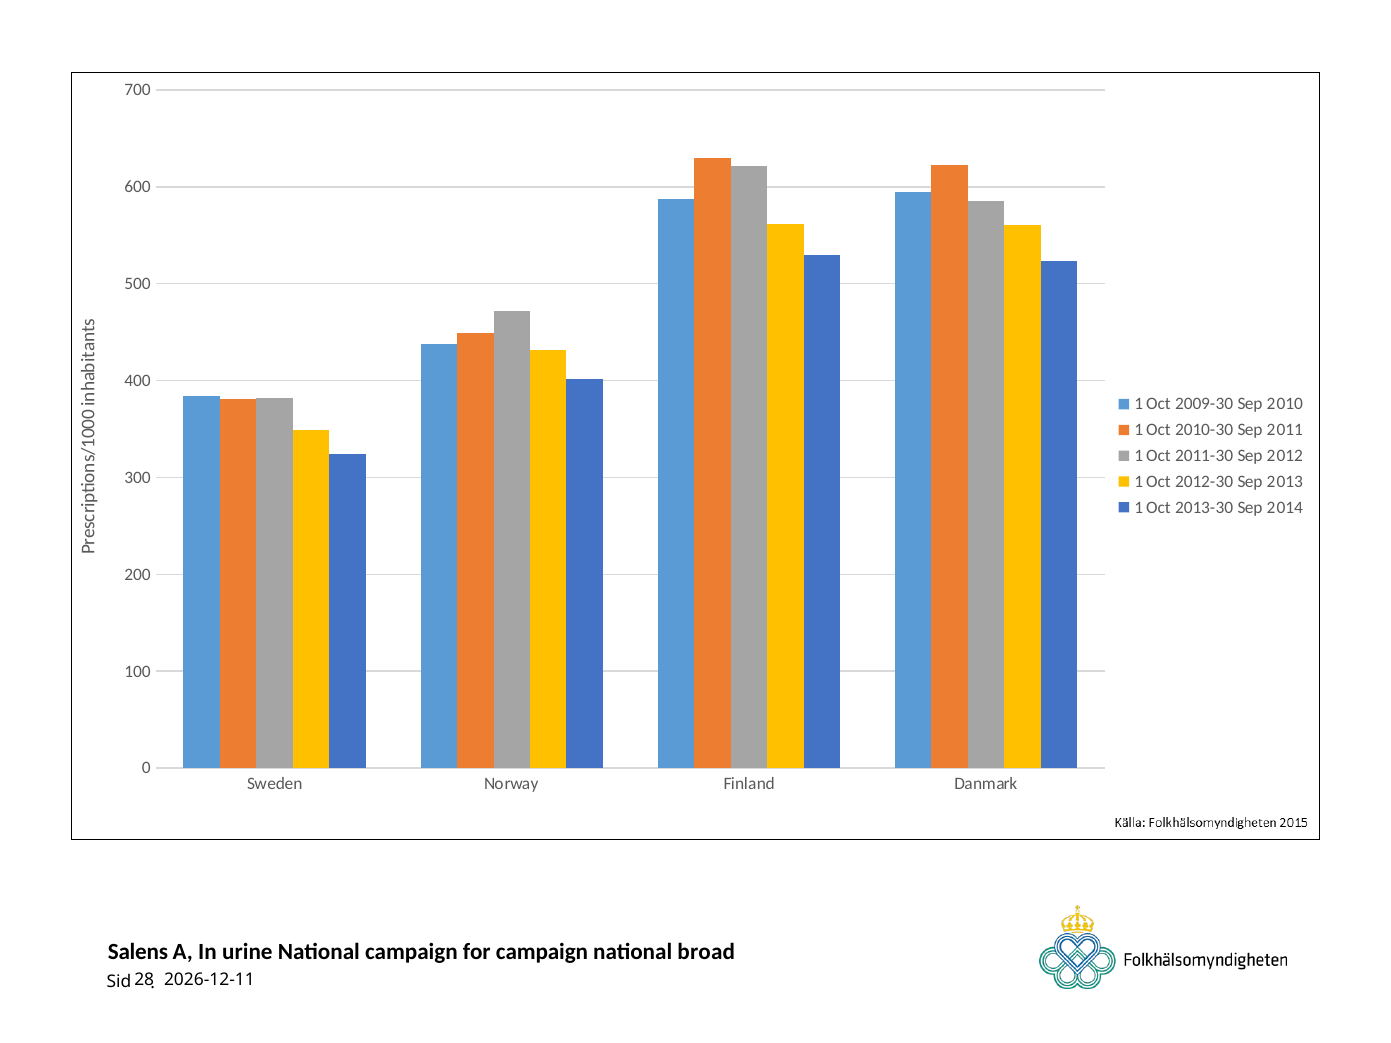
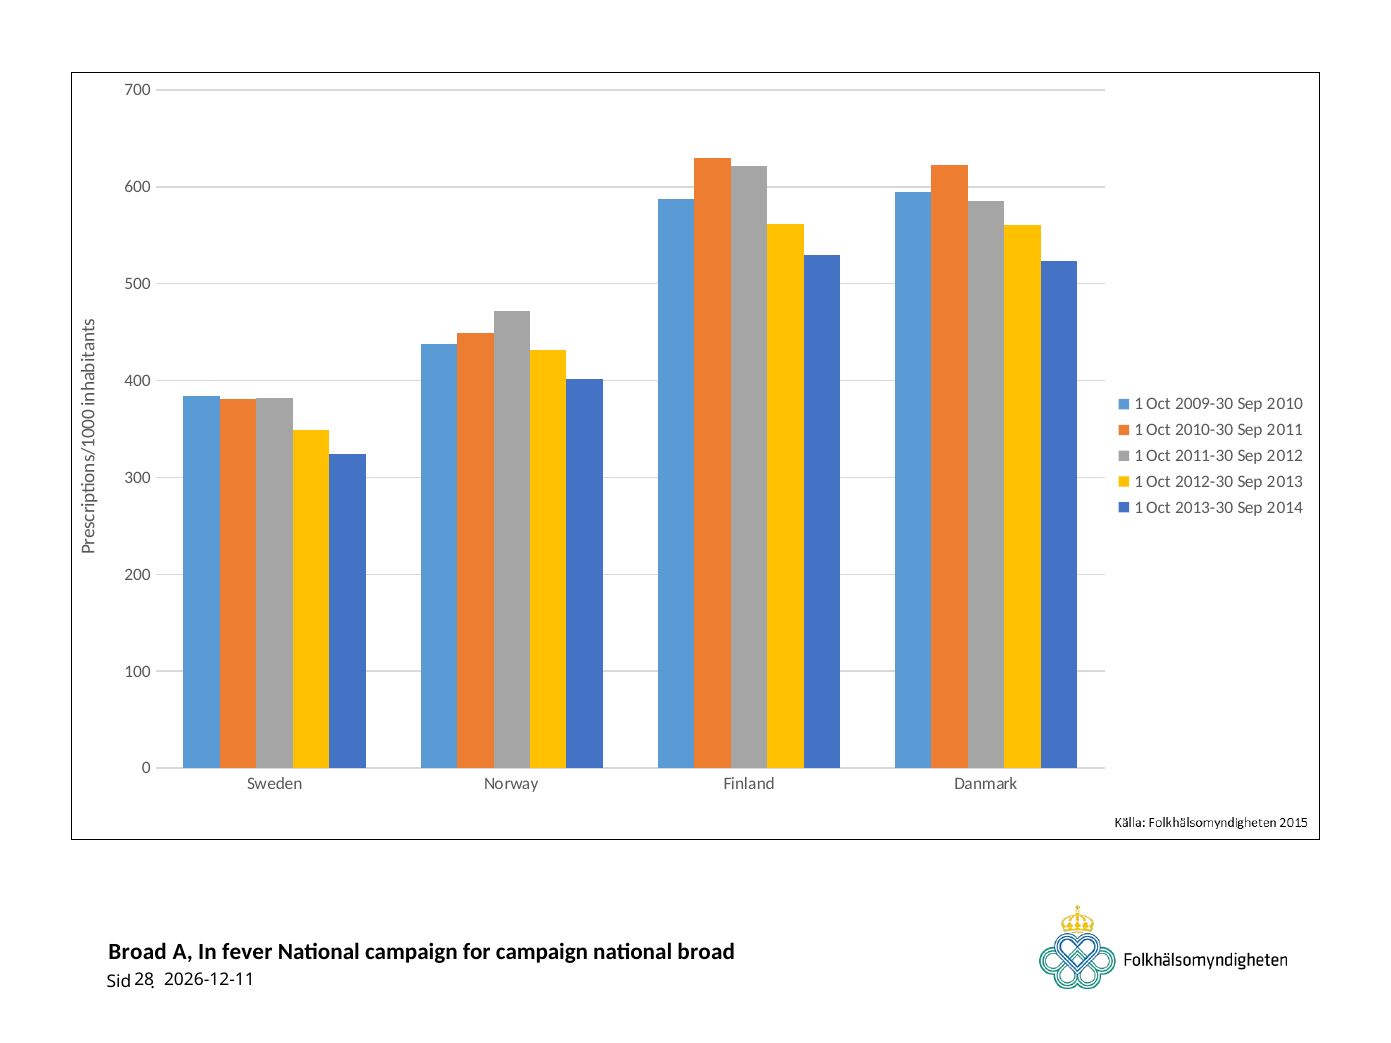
Salens: Salens -> Broad (138, 952)
urine: urine -> fever (247, 952)
